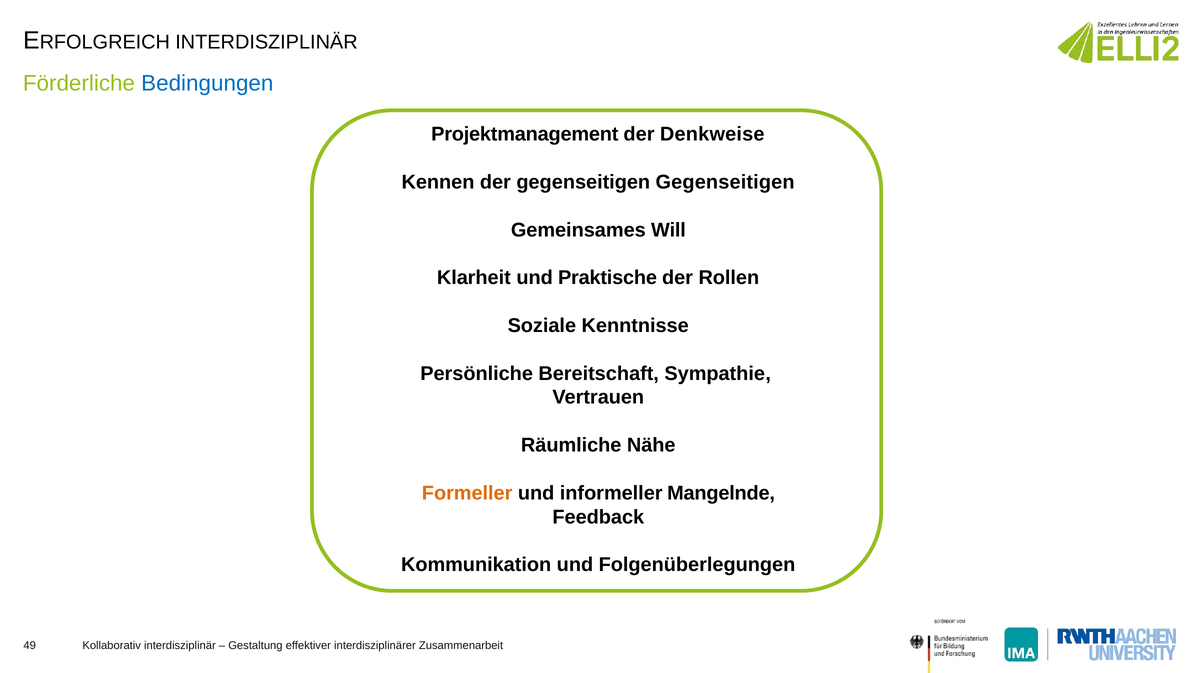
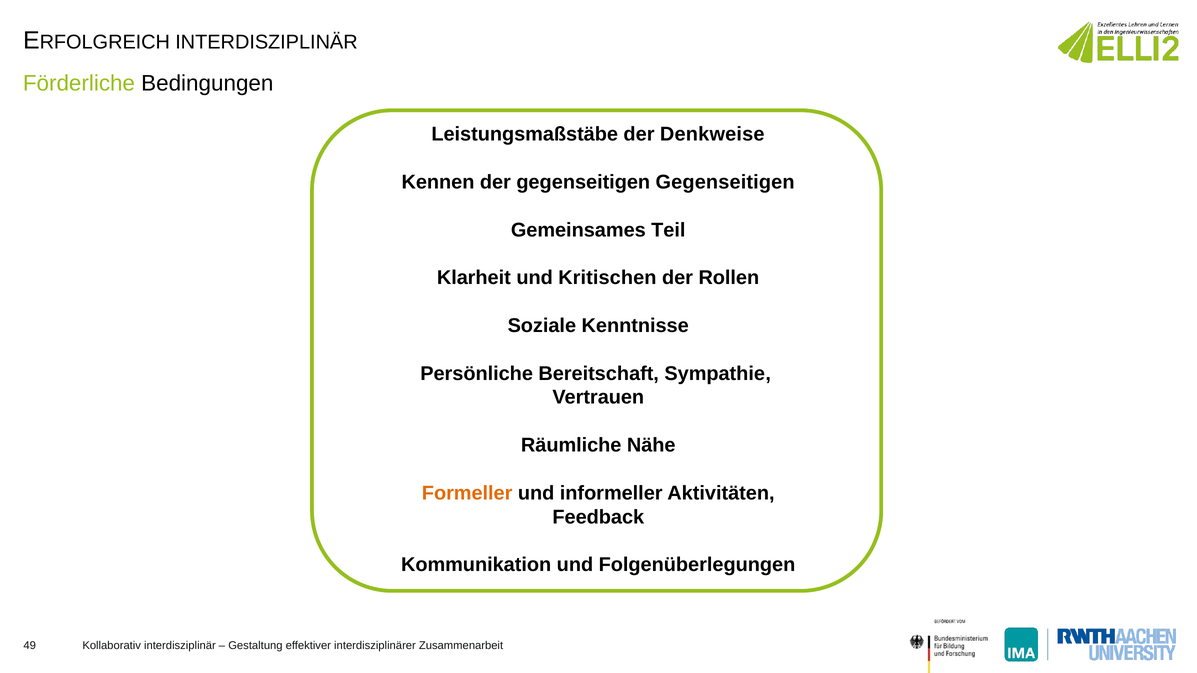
Bedingungen colour: blue -> black (207, 83)
Projektmanagement: Projektmanagement -> Leistungsmaßstäbe (525, 134)
Will: Will -> Teil (668, 230)
Praktische: Praktische -> Kritischen (607, 278)
Mangelnde: Mangelnde -> Aktivitäten (721, 493)
